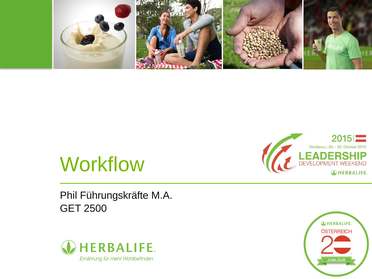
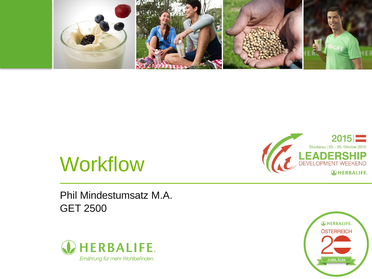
Führungskräfte: Führungskräfte -> Mindestumsatz (114, 195)
